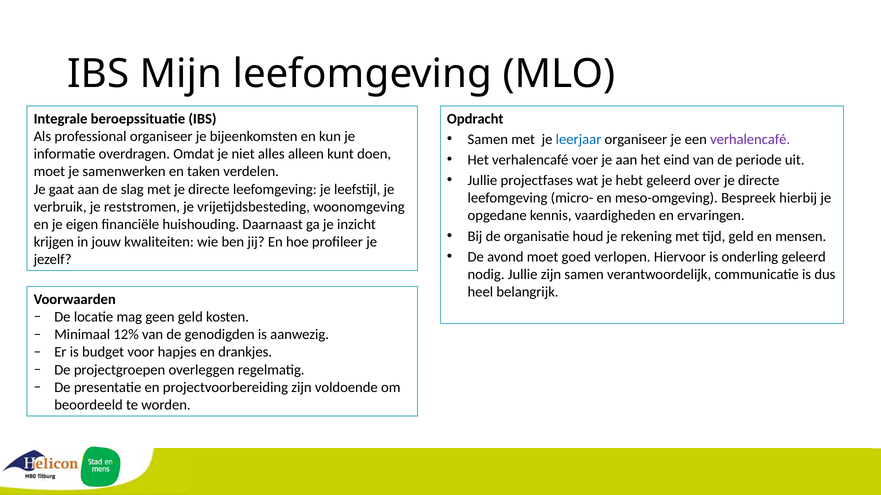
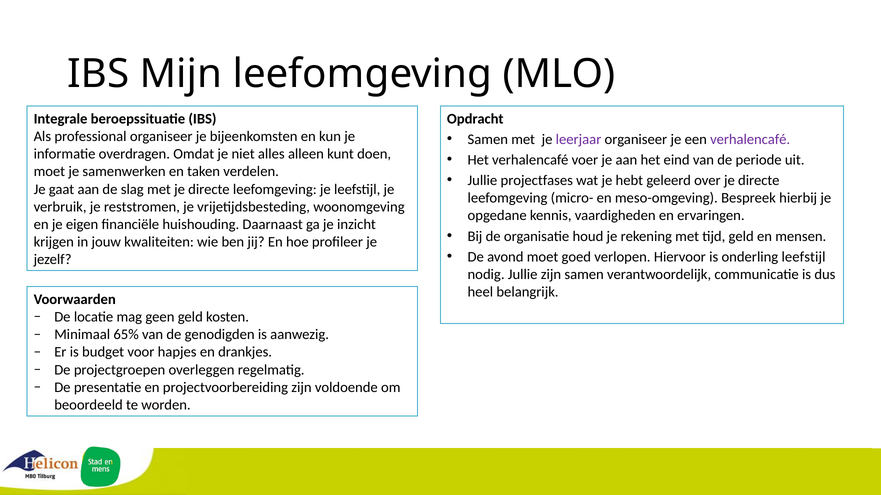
leerjaar colour: blue -> purple (579, 140)
onderling geleerd: geleerd -> leefstijl (804, 257)
12%: 12% -> 65% (126, 335)
